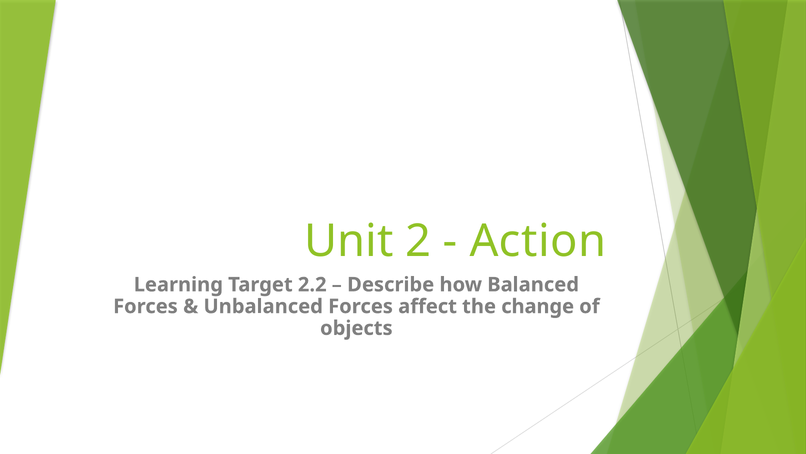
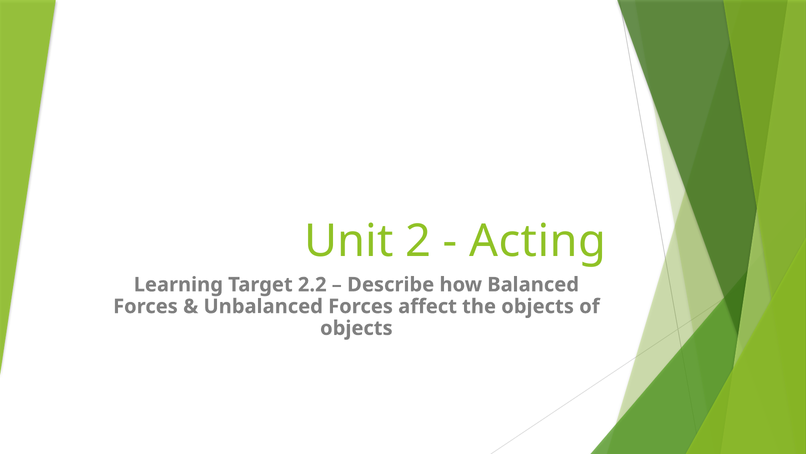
Action: Action -> Acting (538, 241)
the change: change -> objects (538, 306)
